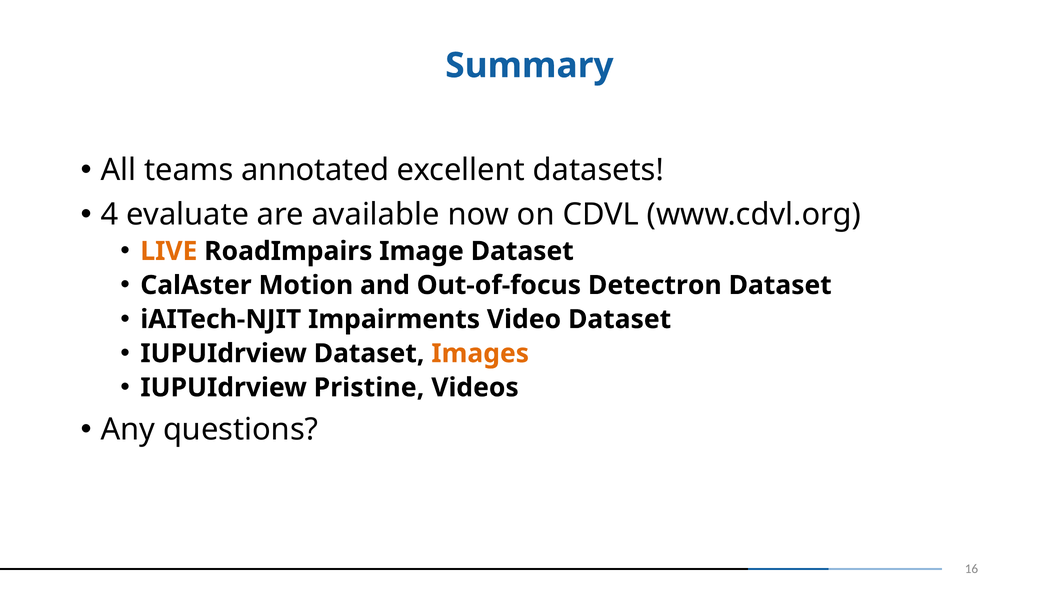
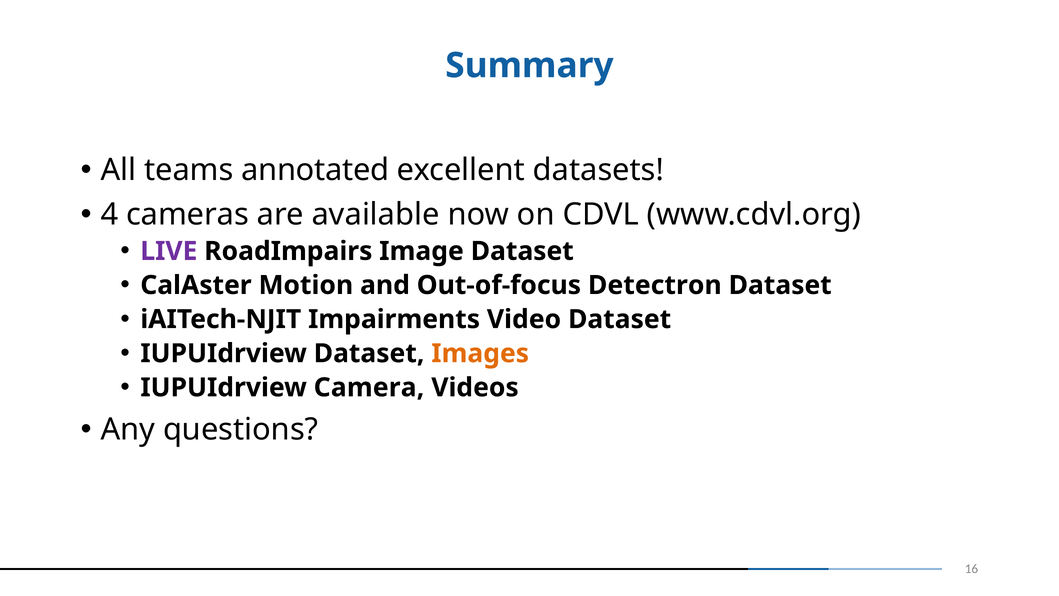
evaluate: evaluate -> cameras (188, 215)
LIVE colour: orange -> purple (169, 251)
Pristine: Pristine -> Camera (369, 387)
